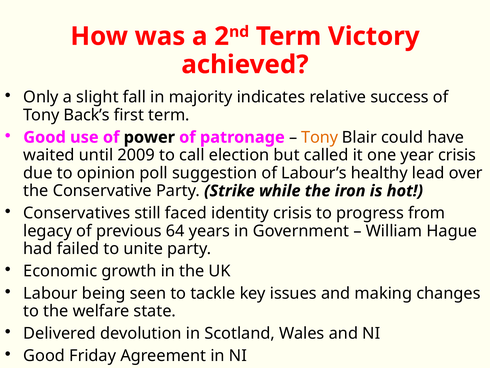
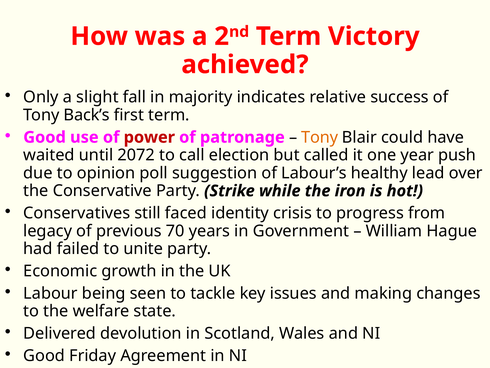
power colour: black -> red (149, 137)
2009: 2009 -> 2072 (136, 155)
year crisis: crisis -> push (457, 155)
64: 64 -> 70 (175, 231)
